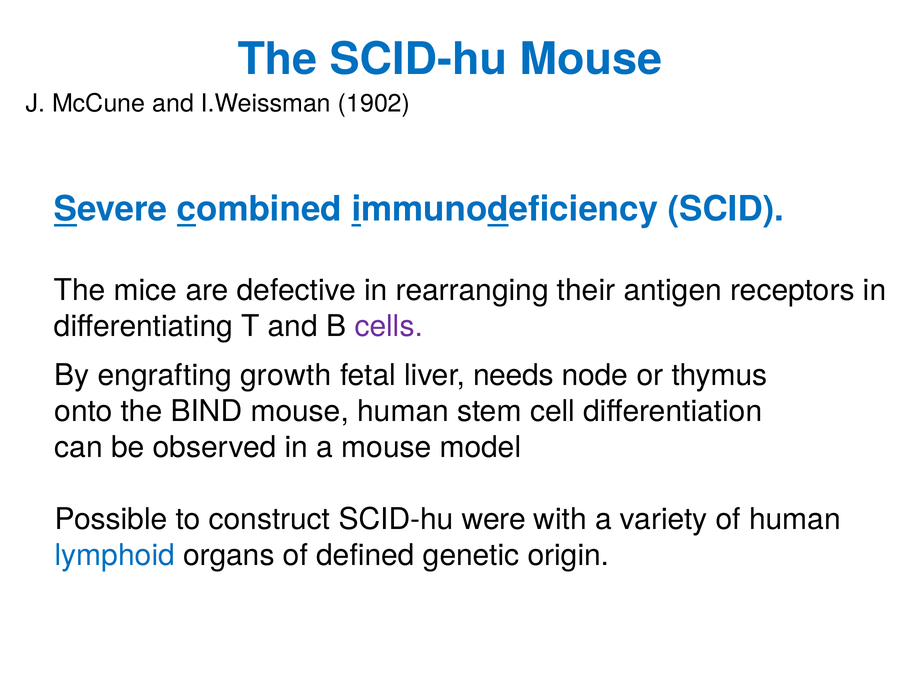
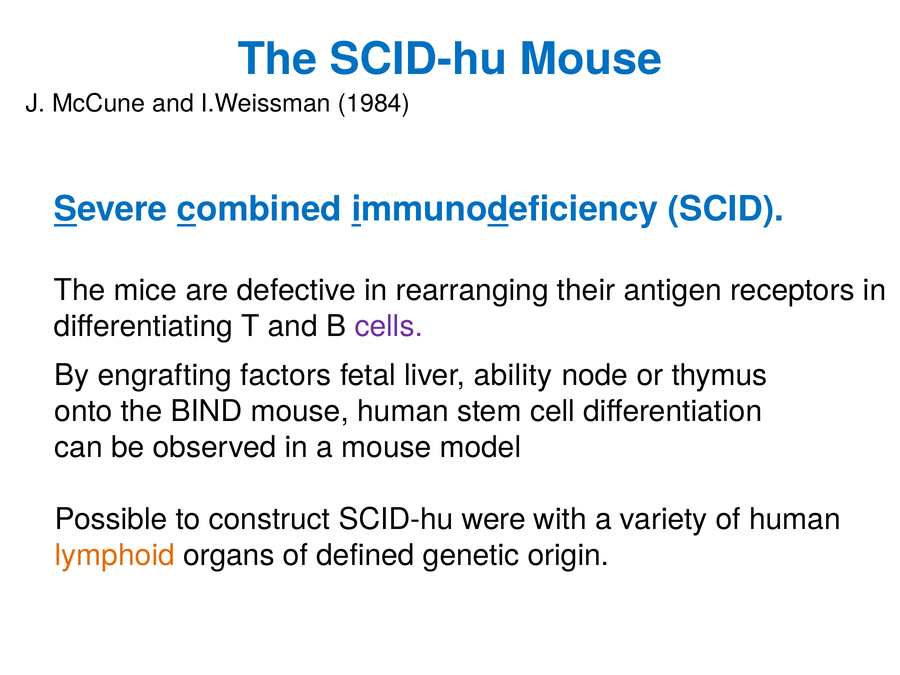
1902: 1902 -> 1984 (374, 104)
growth: growth -> factors (286, 375)
needs: needs -> ability (513, 375)
lymphoid colour: blue -> orange (115, 556)
